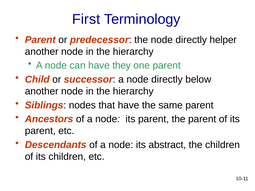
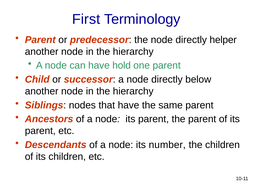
they: they -> hold (122, 66)
abstract: abstract -> number (167, 145)
